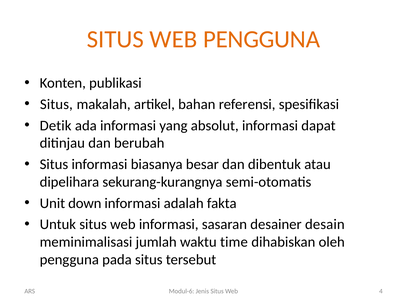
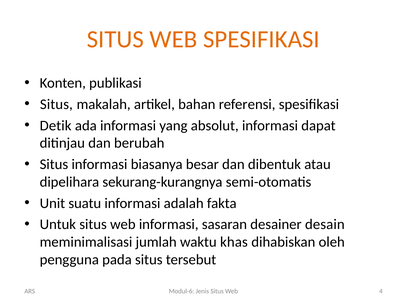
WEB PENGGUNA: PENGGUNA -> SPESIFIKASI (261, 39)
down: down -> suatu (85, 203)
time: time -> khas (234, 242)
